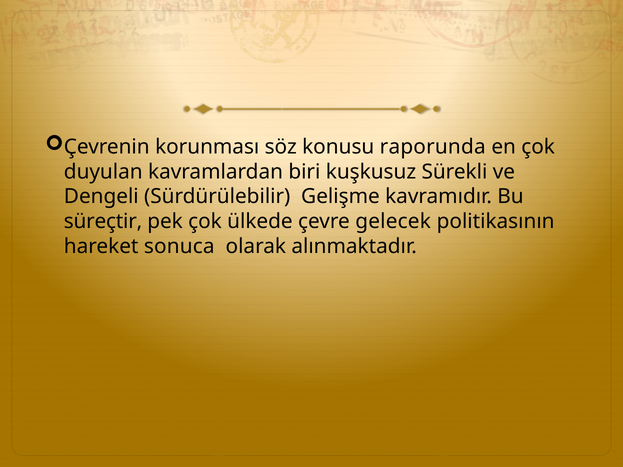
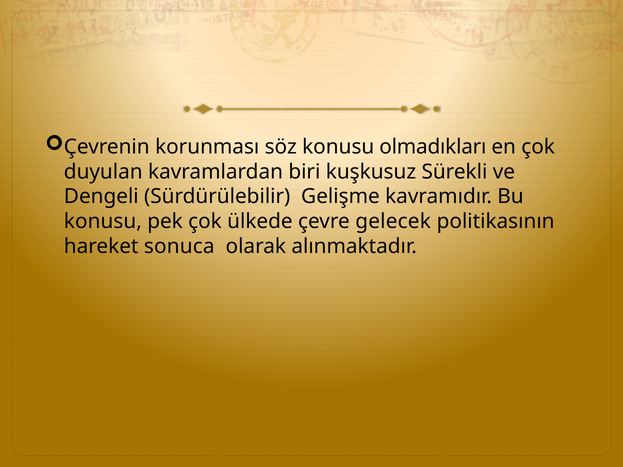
raporunda: raporunda -> olmadıkları (433, 147)
süreçtir: süreçtir -> konusu (103, 222)
